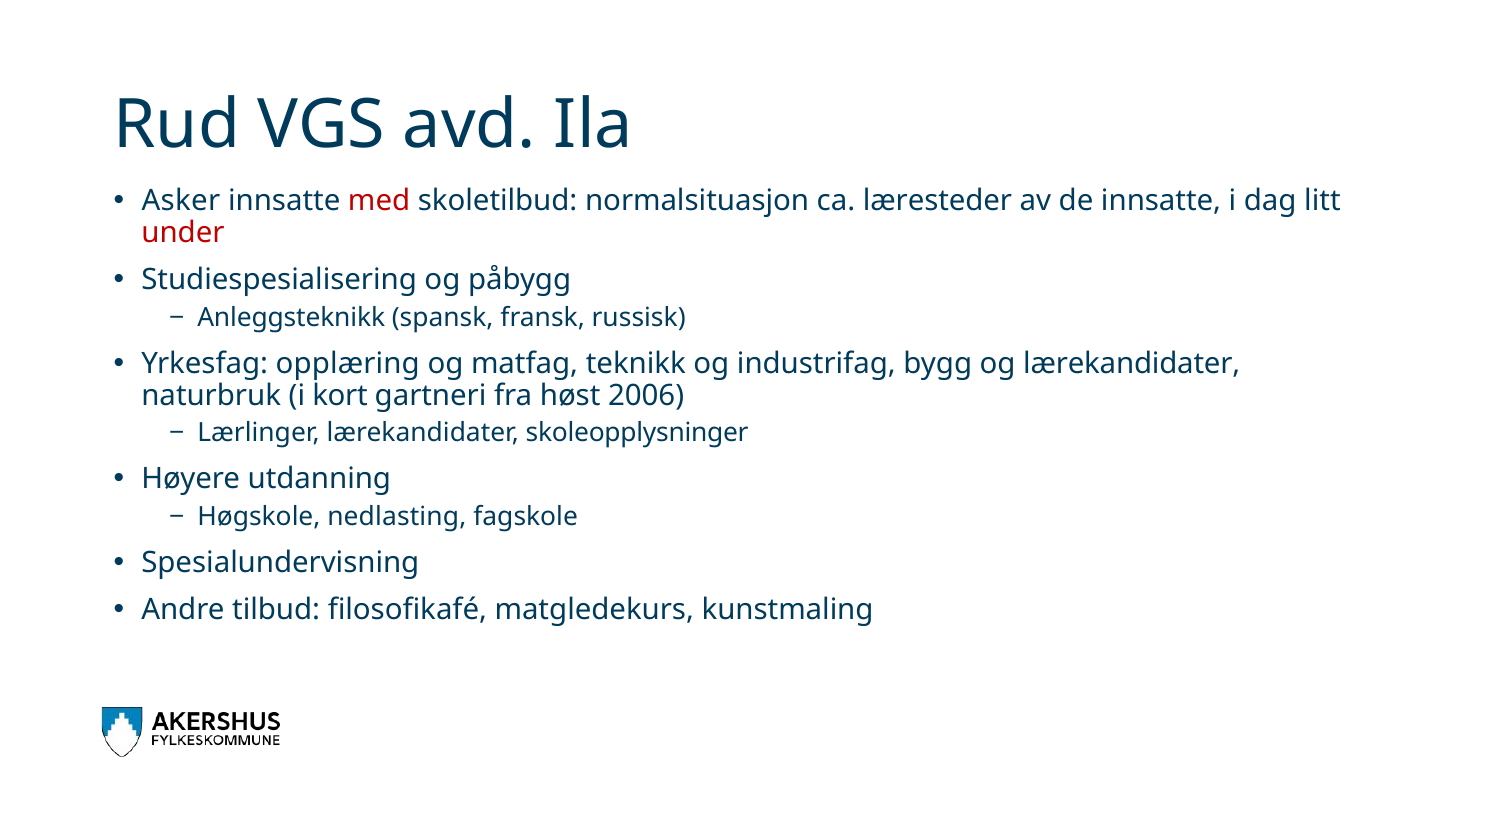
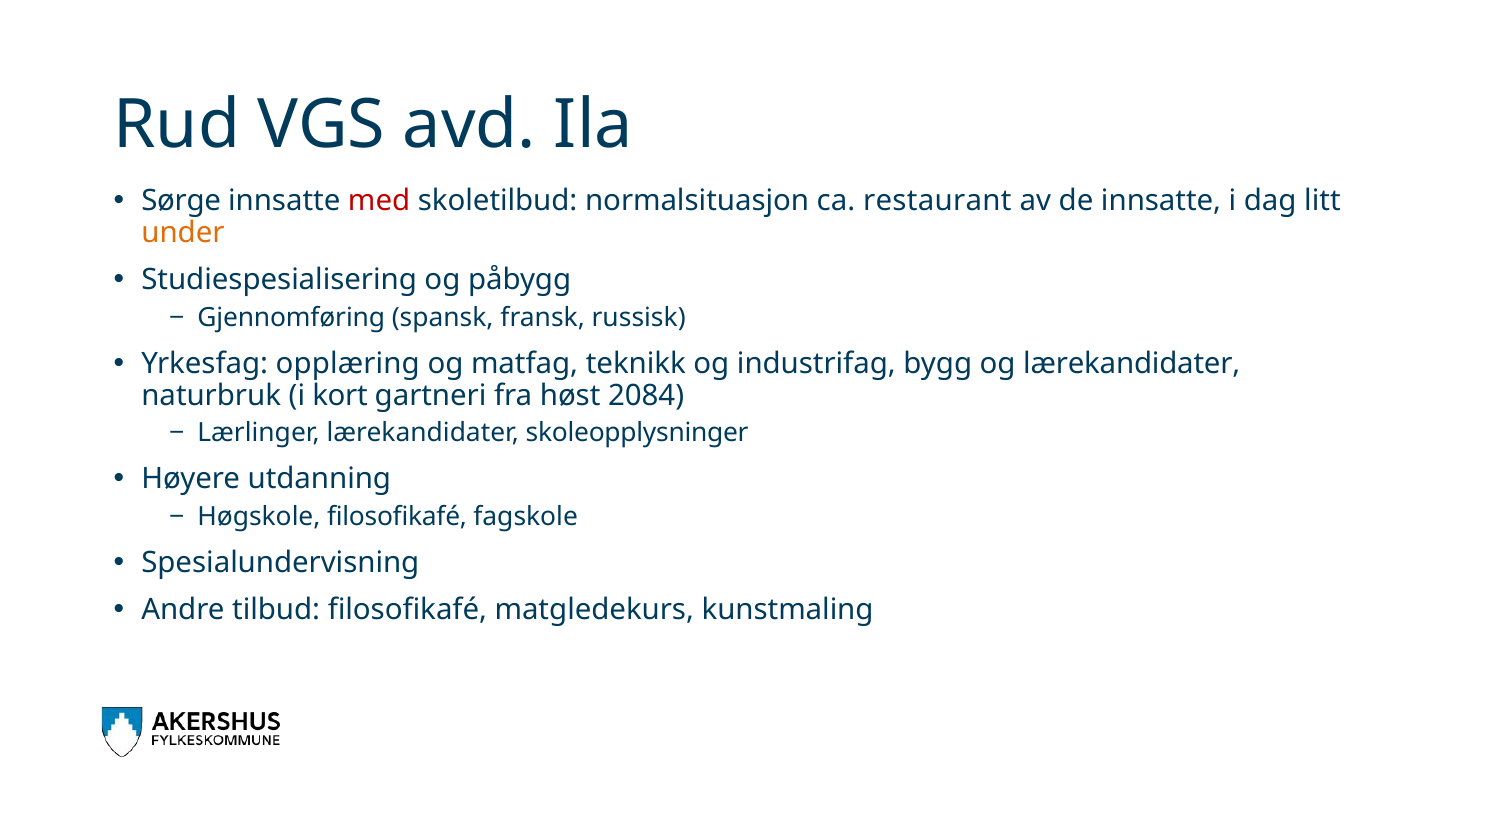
Asker: Asker -> Sørge (181, 201)
læresteder: læresteder -> restaurant (937, 201)
under colour: red -> orange (183, 232)
Anleggsteknikk: Anleggsteknikk -> Gjennomføring (291, 318)
2006: 2006 -> 2084 (646, 395)
Høgskole nedlasting: nedlasting -> filosofikafé (397, 517)
